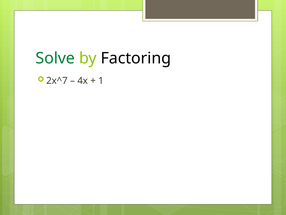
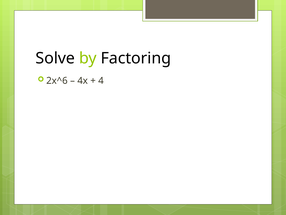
Solve colour: green -> black (55, 58)
2x^7: 2x^7 -> 2x^6 (57, 81)
1: 1 -> 4 (101, 81)
